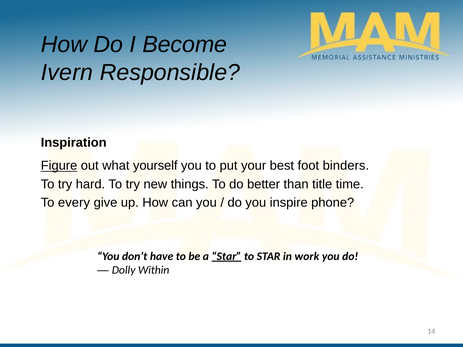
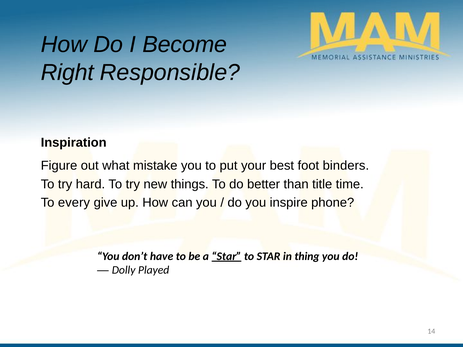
Ivern: Ivern -> Right (67, 72)
Figure underline: present -> none (59, 166)
yourself: yourself -> mistake (155, 166)
work: work -> thing (307, 256)
Within: Within -> Played (154, 270)
